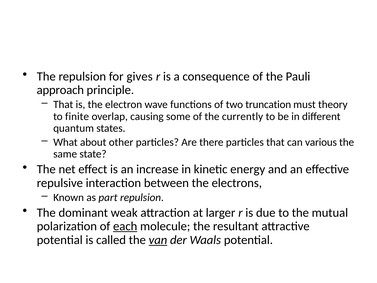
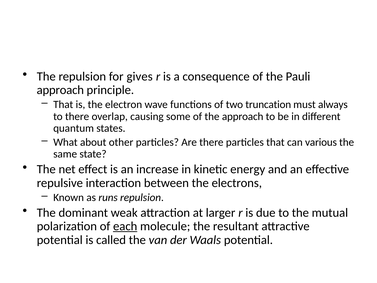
theory: theory -> always (333, 104)
to finite: finite -> there (77, 116)
the currently: currently -> approach (243, 116)
part: part -> runs (108, 197)
van underline: present -> none (158, 240)
